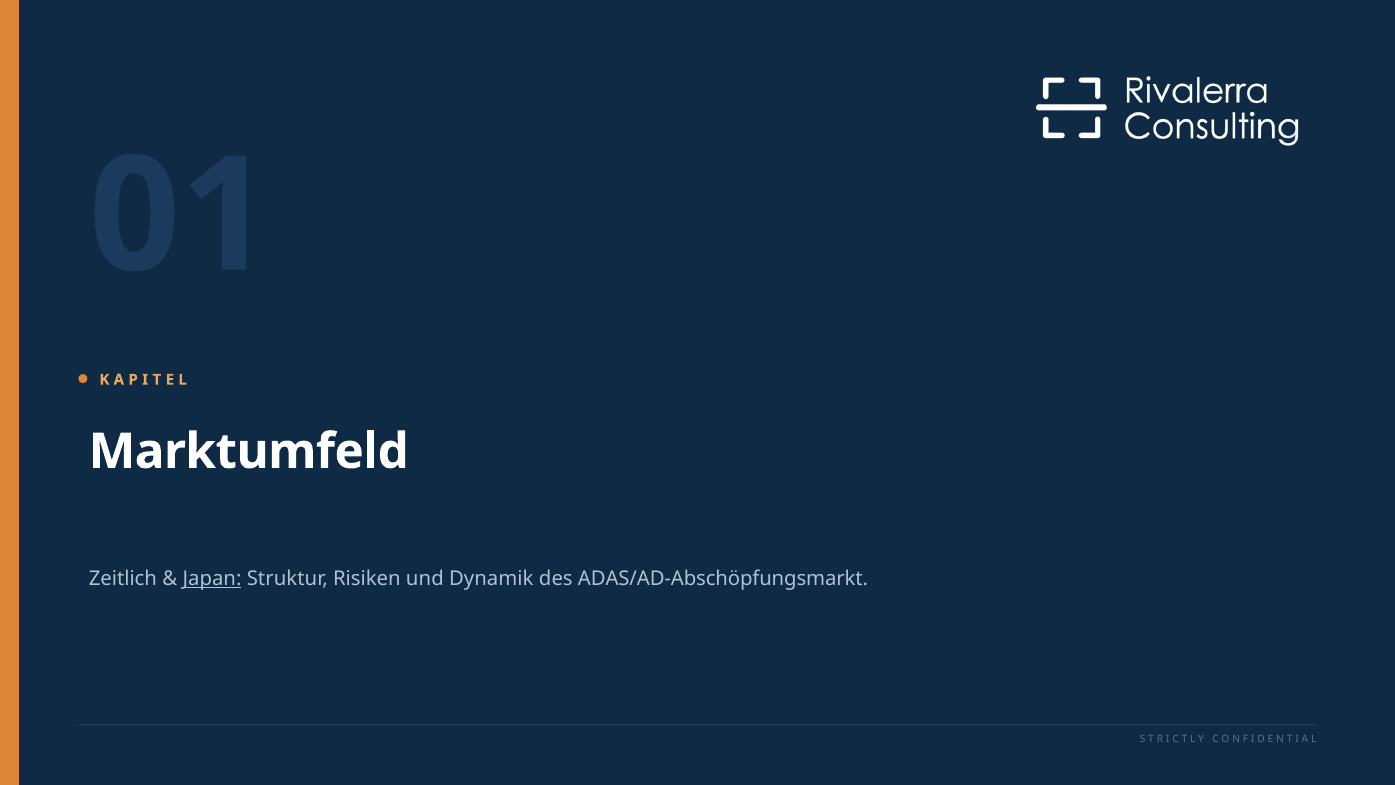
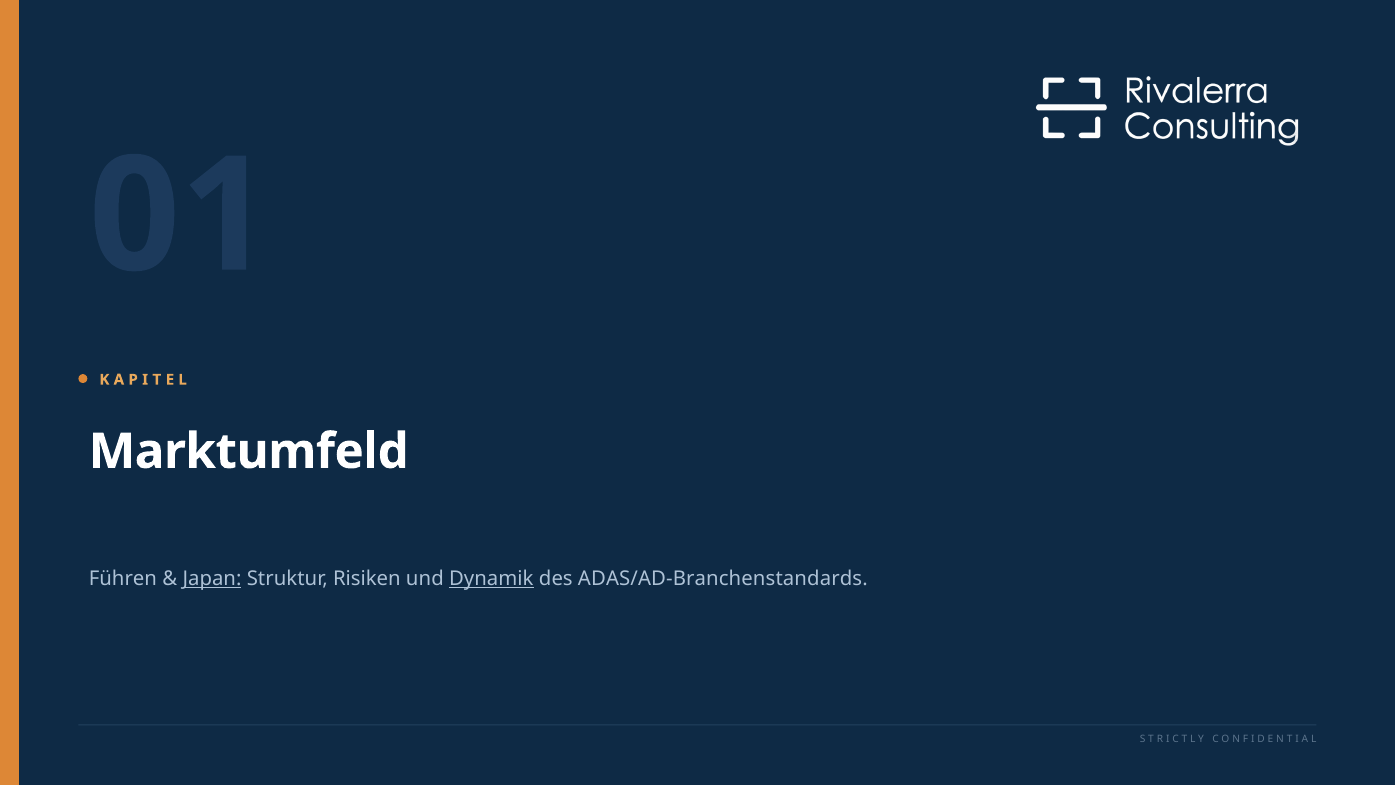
Zeitlich: Zeitlich -> Führen (123, 579)
Dynamik underline: none -> present (491, 579)
ADAS/AD-Abschöpfungsmarkt: ADAS/AD-Abschöpfungsmarkt -> ADAS/AD-Branchenstandards (723, 579)
